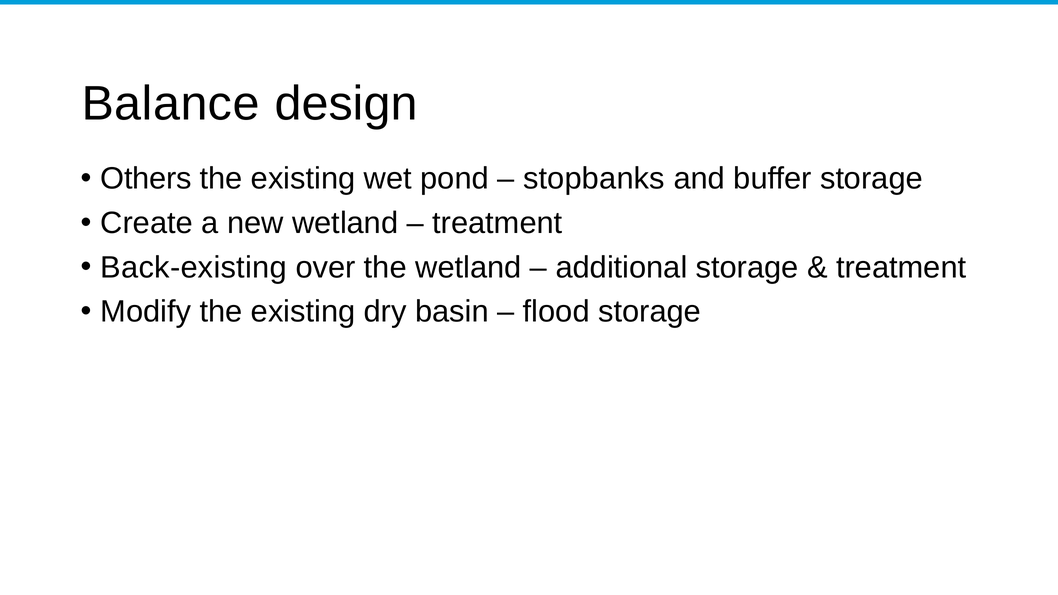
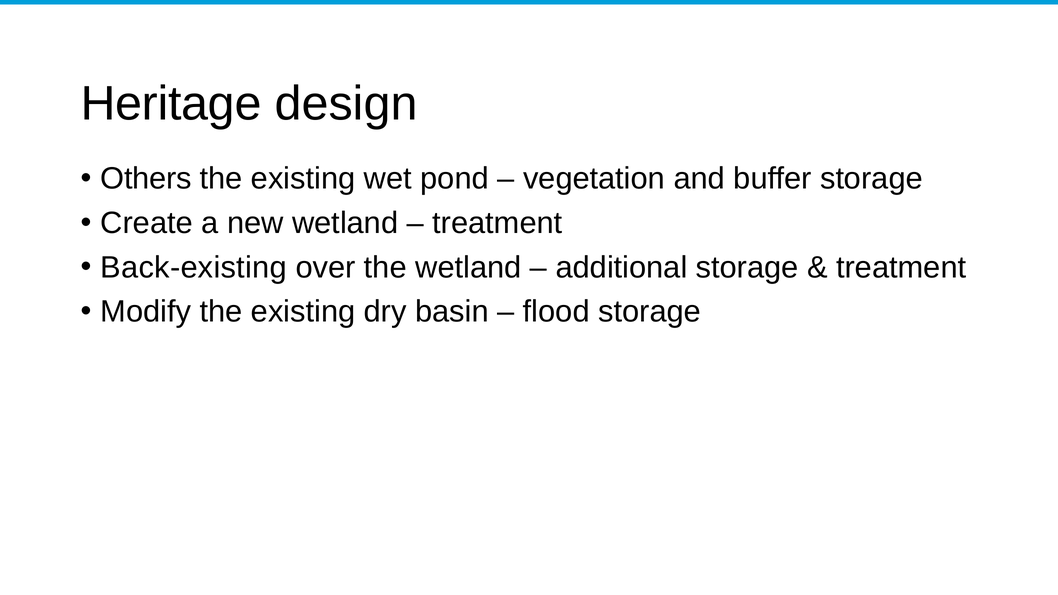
Balance: Balance -> Heritage (171, 104)
stopbanks: stopbanks -> vegetation (594, 179)
